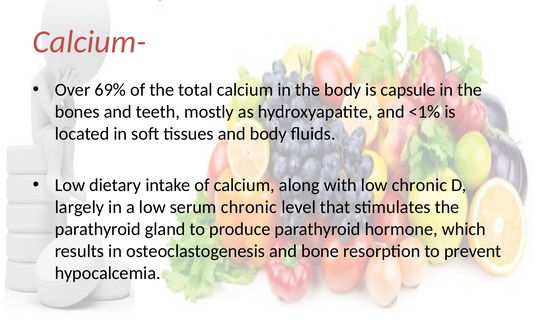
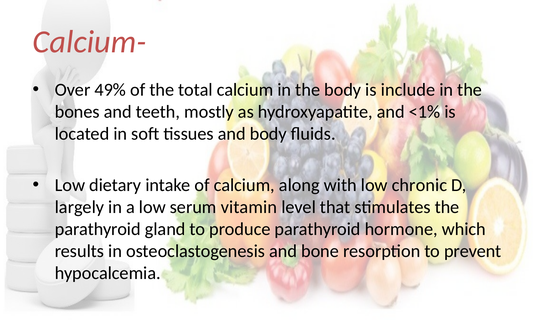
69%: 69% -> 49% (110, 90)
capsule: capsule -> include (408, 90)
serum chronic: chronic -> vitamin (249, 207)
